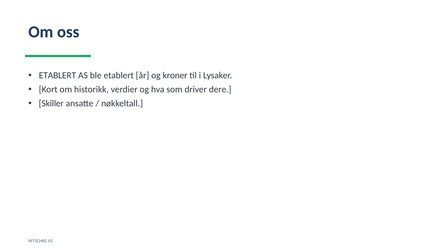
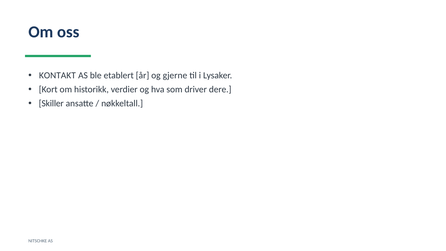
ETABLERT: ETABLERT -> KONTAKT (57, 76)
kroner: kroner -> gjerne (175, 76)
